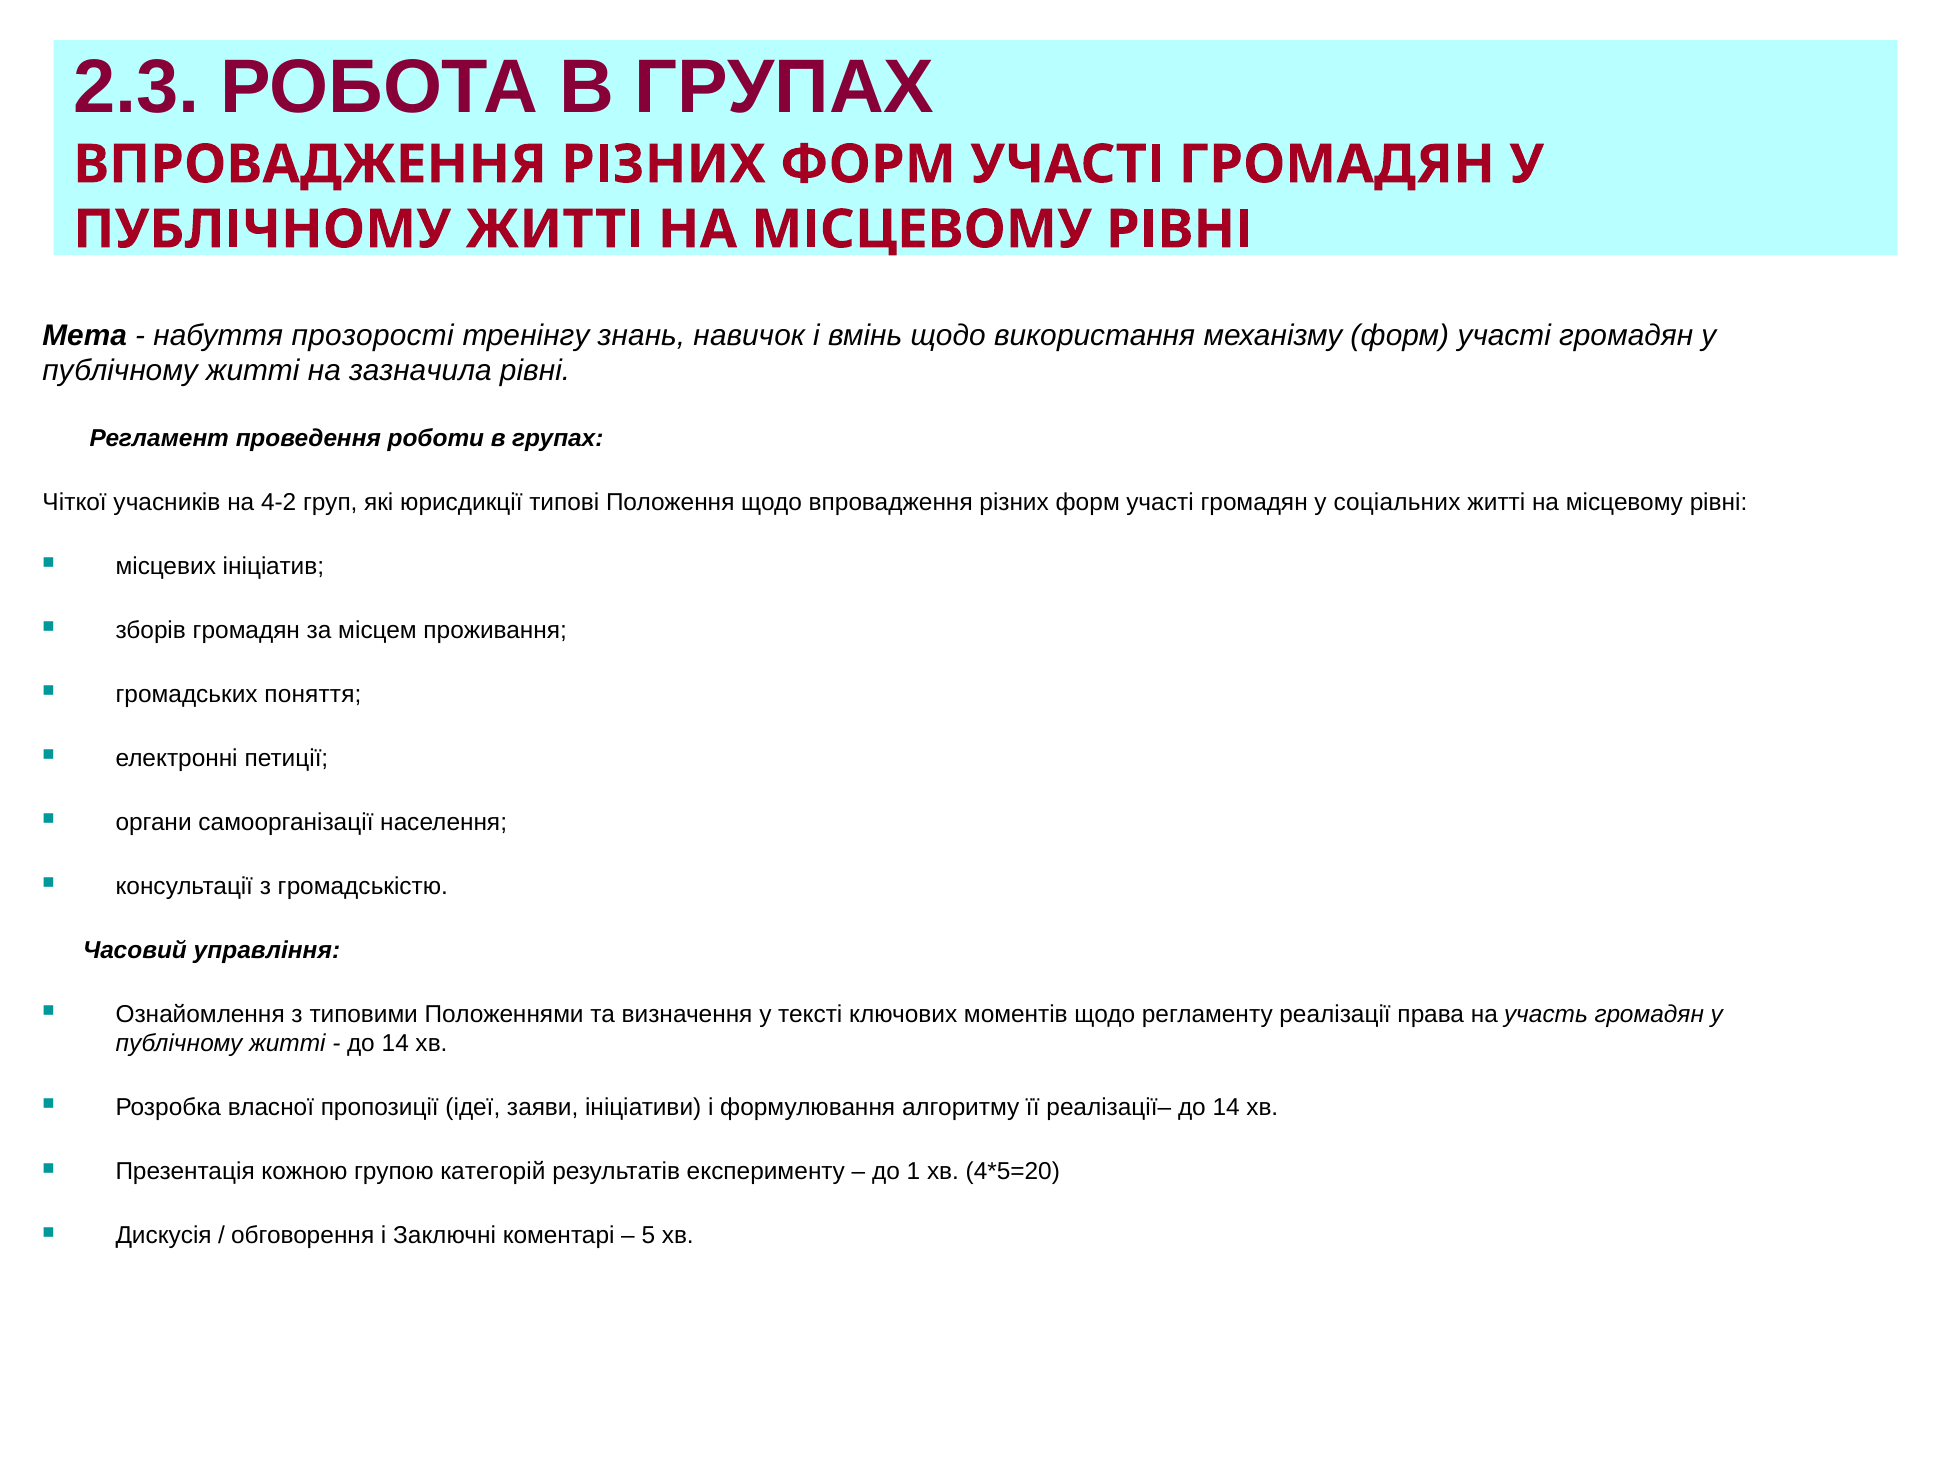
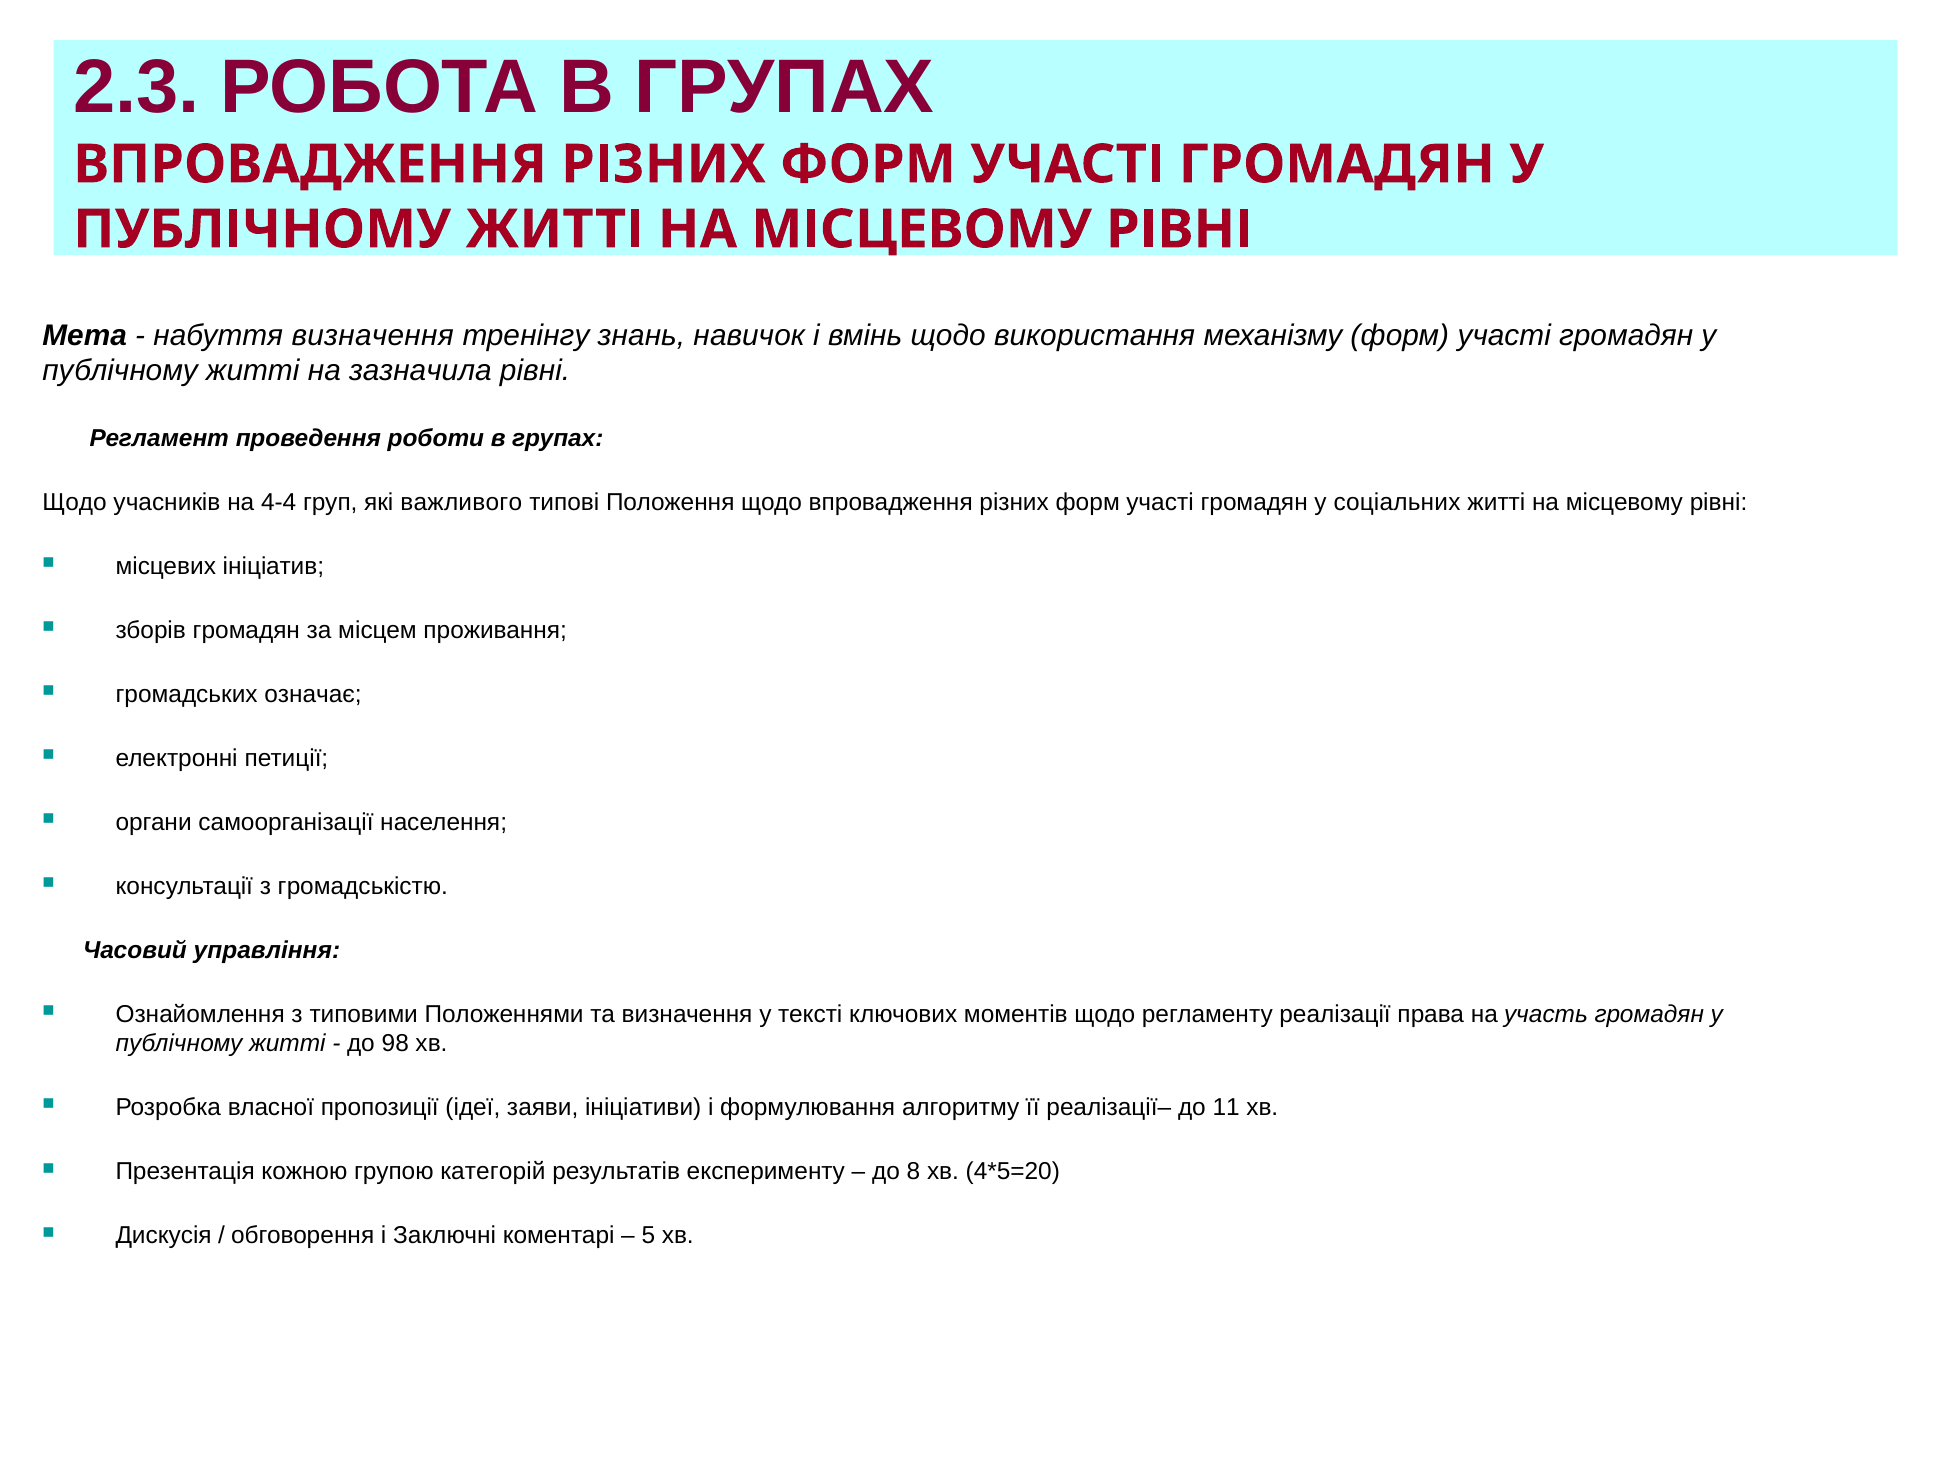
набуття прозорості: прозорості -> визначення (373, 335)
Чіткої: Чіткої -> Щодо (75, 502)
4-2: 4-2 -> 4-4 (279, 502)
юрисдикції: юрисдикції -> важливого (461, 502)
поняття: поняття -> означає (313, 694)
14: 14 -> 98 (395, 1044)
реалізації– до 14: 14 -> 11 (1226, 1108)
1: 1 -> 8 (913, 1172)
